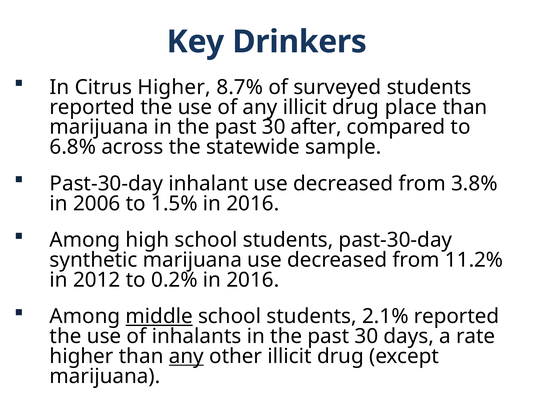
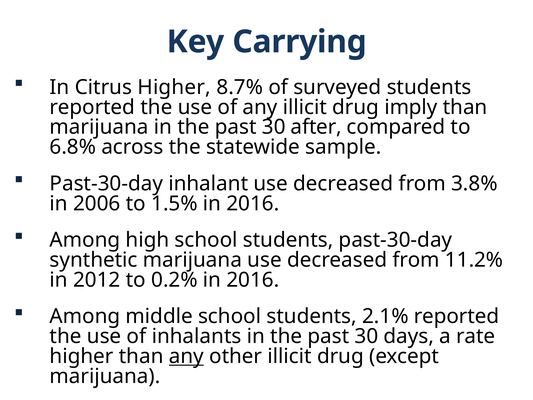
Drinkers: Drinkers -> Carrying (300, 42)
place: place -> imply (411, 107)
middle underline: present -> none (159, 316)
